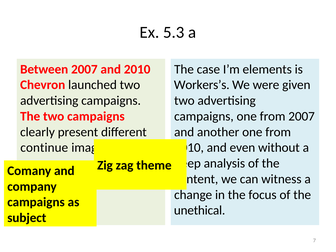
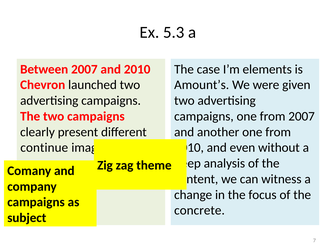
Workers’s: Workers’s -> Amount’s (202, 85)
unethical: unethical -> concrete (199, 210)
